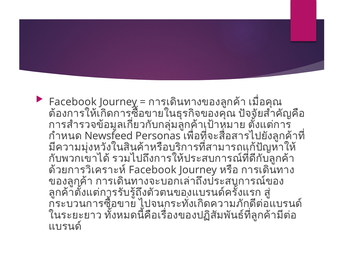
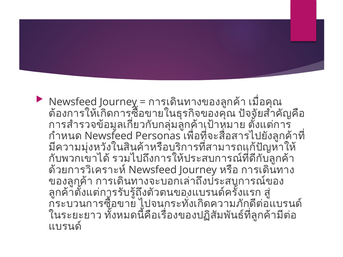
Facebook: Facebook -> Newsfeed (73, 102)
Facebook: Facebook -> Newsfeed (153, 170)
